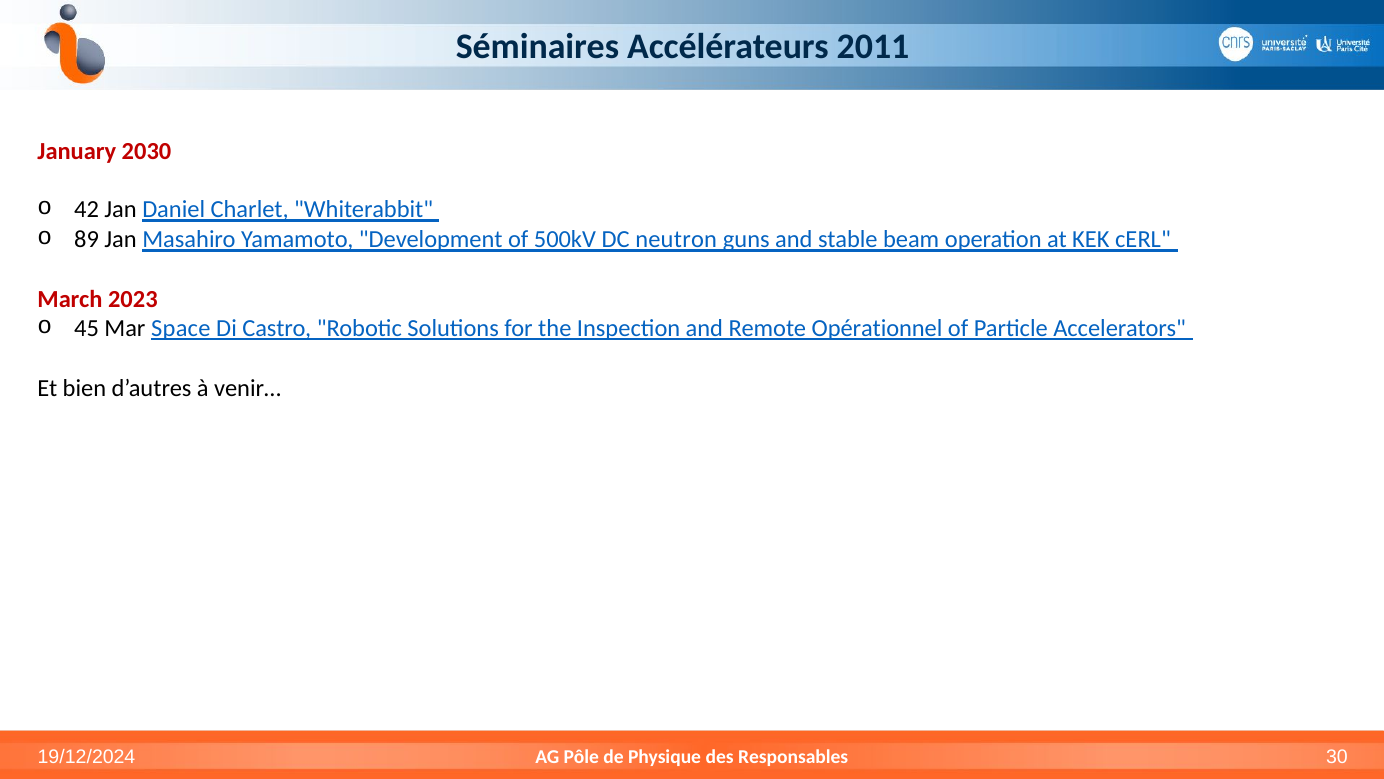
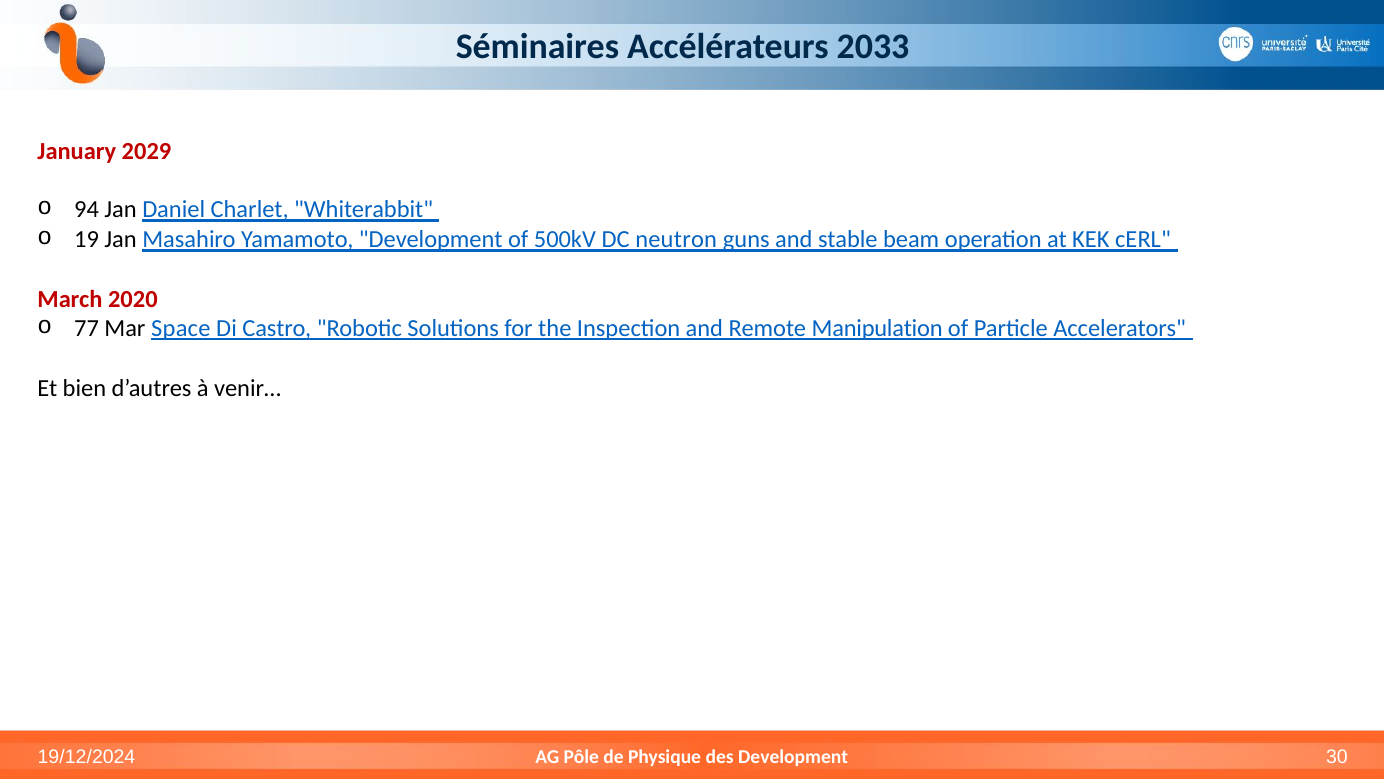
2011: 2011 -> 2033 (873, 47)
2030: 2030 -> 2029 (147, 151)
42: 42 -> 94 (87, 210)
89: 89 -> 19 (87, 240)
2023: 2023 -> 2020 (133, 299)
45: 45 -> 77 (87, 328)
Opérationnel: Opérationnel -> Manipulation (877, 328)
des Responsables: Responsables -> Development (793, 756)
